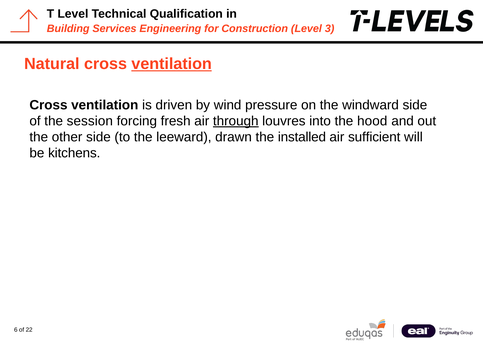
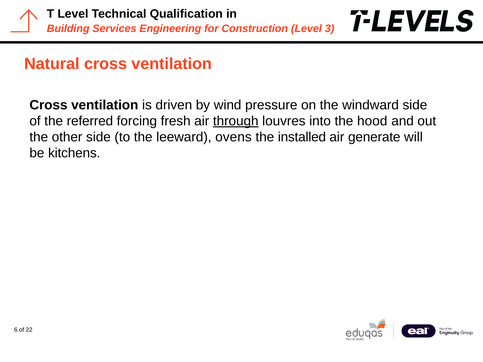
ventilation underline: present -> none (172, 64)
session: session -> referred (90, 121)
drawn: drawn -> ovens (233, 137)
sufficient: sufficient -> generate (374, 137)
